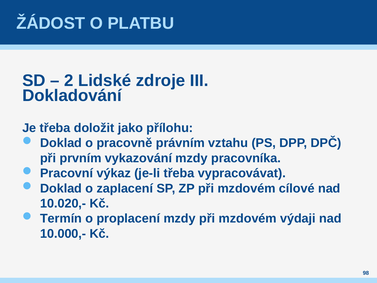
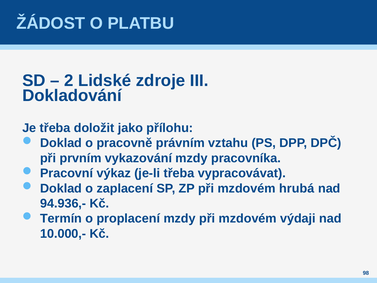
cílové: cílové -> hrubá (297, 188)
10.020,-: 10.020,- -> 94.936,- (63, 203)
